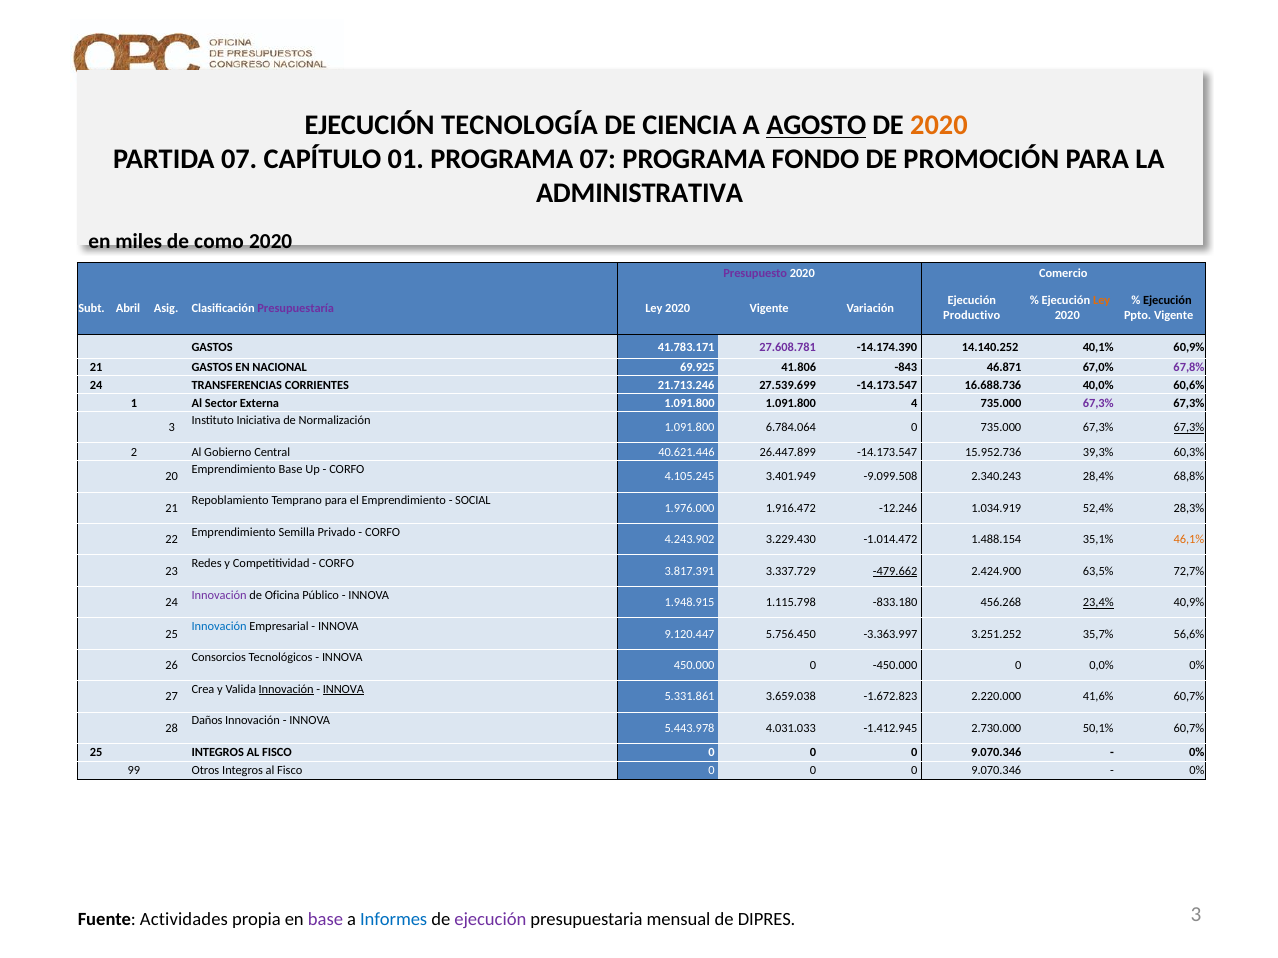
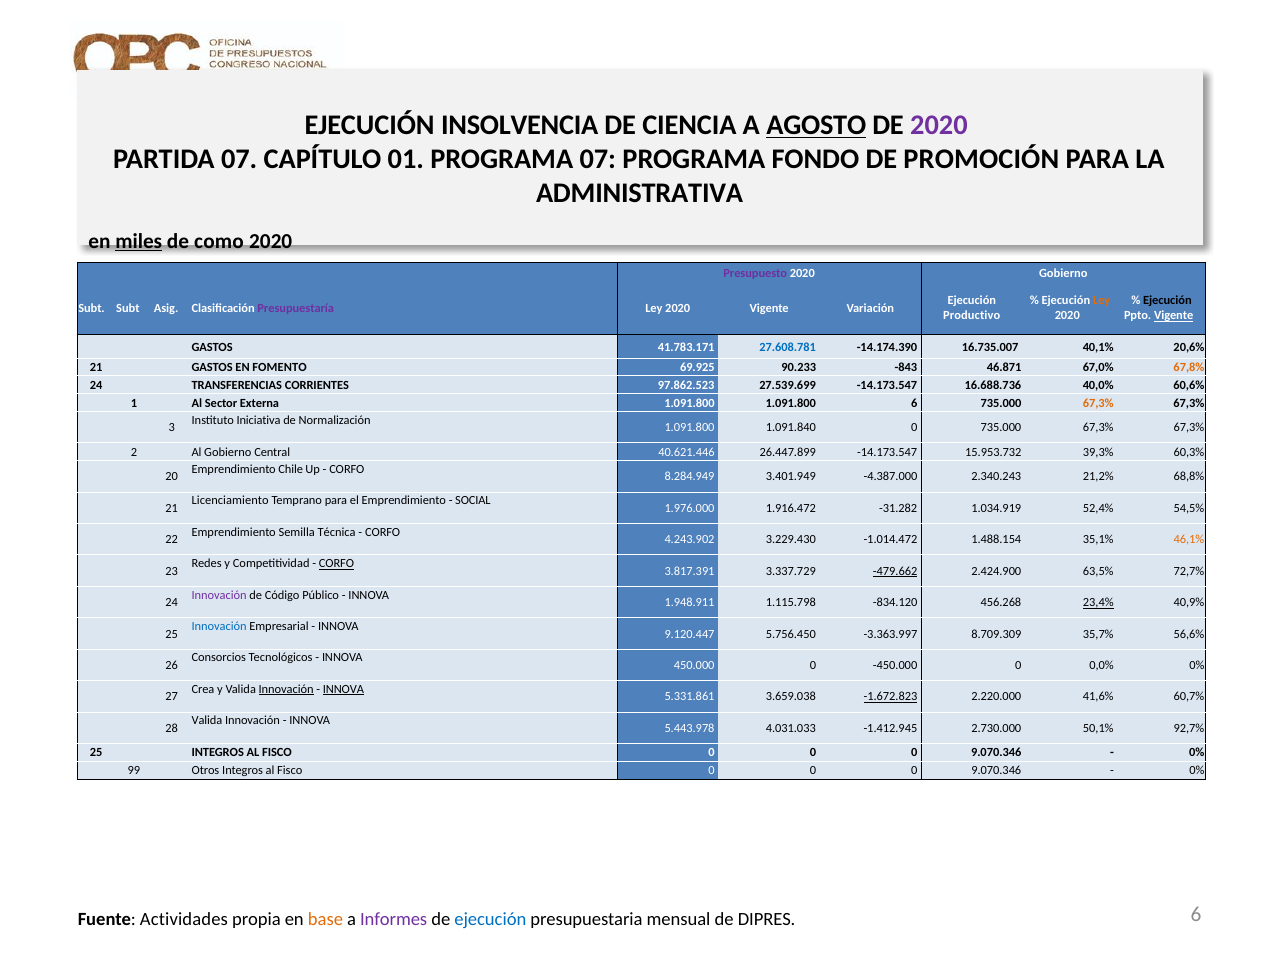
TECNOLOGÍA: TECNOLOGÍA -> INSOLVENCIA (520, 125)
2020 colour: orange -> purple (939, 125)
miles underline: none -> present (139, 242)
2020 Comercio: Comercio -> Gobierno (1063, 273)
Subt Abril: Abril -> Subt (128, 308)
Vigente underline: none -> present (1174, 316)
27.608.781 colour: purple -> blue (788, 347)
14.140.252: 14.140.252 -> 16.735.007 (990, 347)
60,9%: 60,9% -> 20,6% (1189, 347)
NACIONAL: NACIONAL -> FOMENTO (280, 368)
41.806: 41.806 -> 90.233 (799, 368)
67,8% colour: purple -> orange (1189, 368)
21.713.246: 21.713.246 -> 97.862.523 (686, 386)
1.091.800 4: 4 -> 6 (914, 403)
67,3% colour: purple -> orange (1098, 403)
6.784.064: 6.784.064 -> 1.091.840 (791, 428)
67,3% underline: present -> none (1189, 428)
15.952.736: 15.952.736 -> 15.953.732 (993, 453)
Emprendimiento Base: Base -> Chile (291, 470)
4.105.245: 4.105.245 -> 8.284.949 (690, 477)
-9.099.508: -9.099.508 -> -4.387.000 (890, 477)
28,4%: 28,4% -> 21,2% (1098, 477)
Repoblamiento: Repoblamiento -> Licenciamiento (230, 501)
-12.246: -12.246 -> -31.282 (898, 509)
28,3%: 28,3% -> 54,5% (1189, 509)
Privado: Privado -> Técnica (337, 532)
CORFO underline: none -> present (336, 564)
Oficina: Oficina -> Código (282, 595)
1.948.915: 1.948.915 -> 1.948.911 (690, 603)
-833.180: -833.180 -> -834.120 (895, 603)
3.251.252: 3.251.252 -> 8.709.309 (996, 634)
-1.672.823 underline: none -> present (890, 697)
Daños: Daños -> Valida (207, 721)
50,1% 60,7%: 60,7% -> 92,7% (1189, 729)
base colour: purple -> orange (326, 920)
Informes colour: blue -> purple (394, 920)
ejecución colour: purple -> blue (490, 920)
DIPRES 3: 3 -> 6 (1196, 915)
